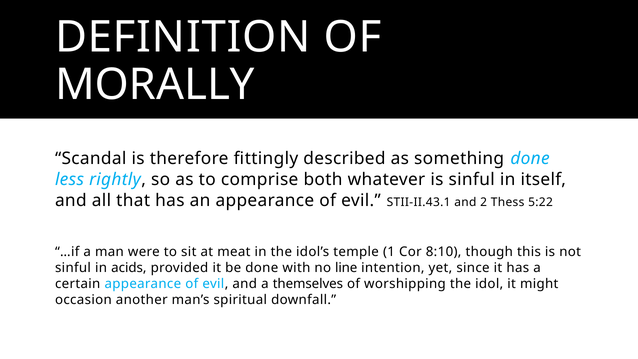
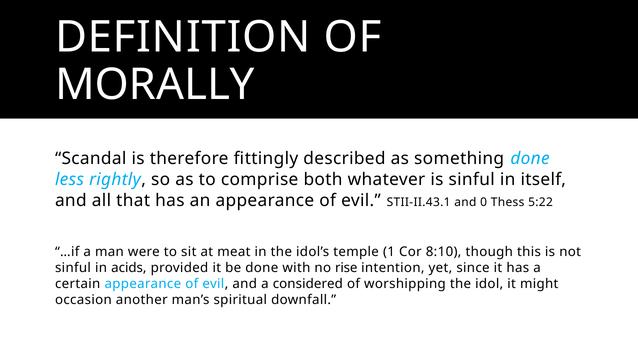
2: 2 -> 0 (484, 202)
line: line -> rise (346, 268)
themselves: themselves -> considered (308, 284)
